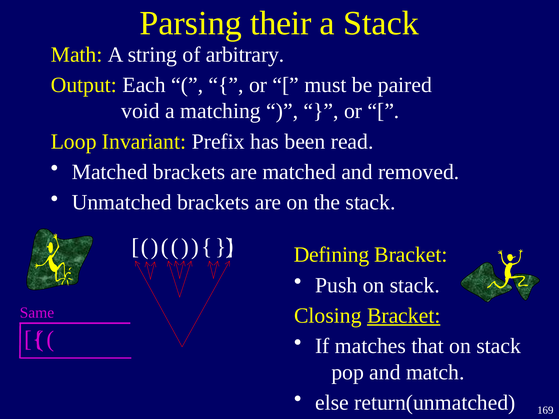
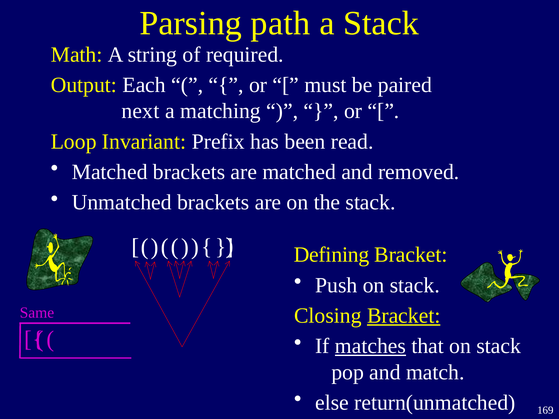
their: their -> path (280, 23)
arbitrary: arbitrary -> required (245, 55)
void: void -> next (140, 111)
matches underline: none -> present (370, 346)
